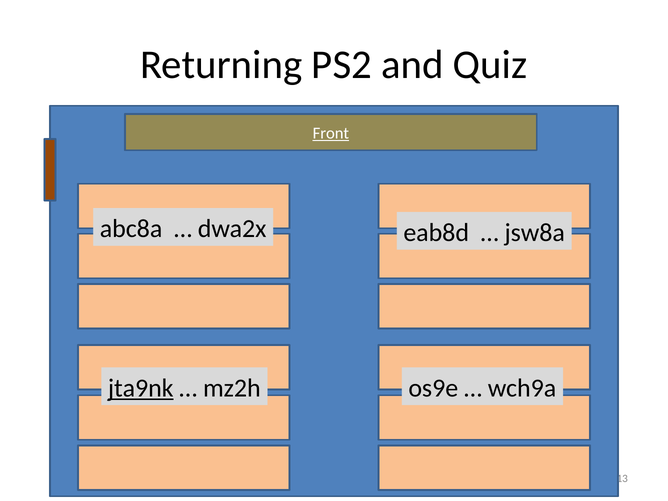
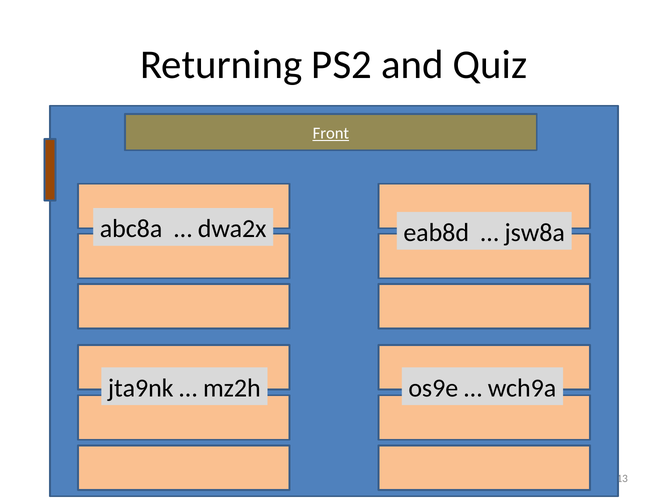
jta9nk underline: present -> none (141, 388)
